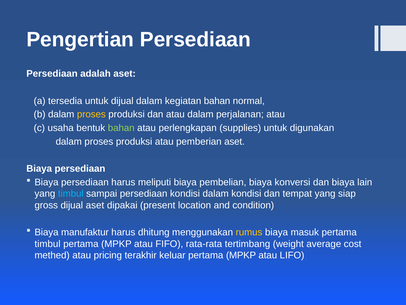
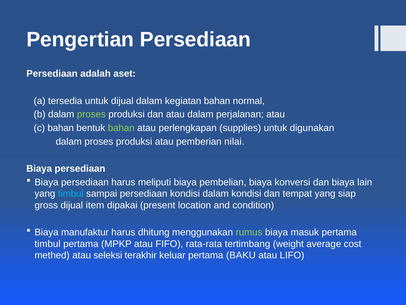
proses colour: yellow -> light green (91, 114)
c usaha: usaha -> bahan (61, 128)
pemberian aset: aset -> nilai (234, 141)
dijual aset: aset -> item (95, 205)
rumus colour: yellow -> light green (249, 232)
pricing: pricing -> seleksi (108, 255)
keluar pertama MPKP: MPKP -> BAKU (241, 255)
